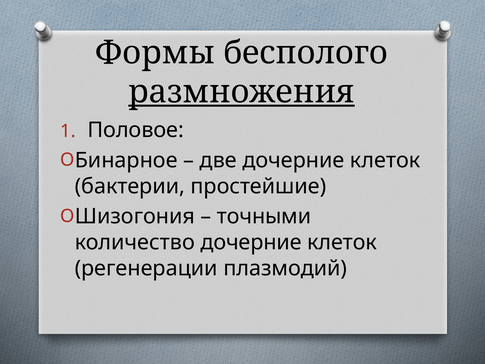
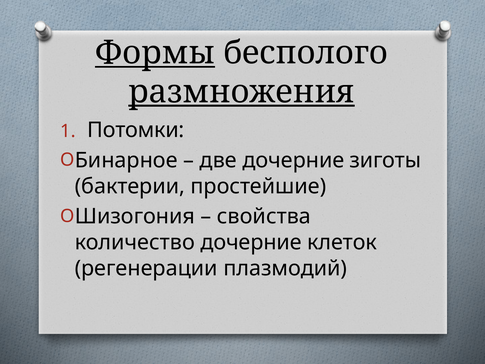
Формы underline: none -> present (155, 53)
Половое: Половое -> Потомки (136, 130)
две дочерние клеток: клеток -> зиготы (385, 160)
точными: точными -> свойства (264, 216)
